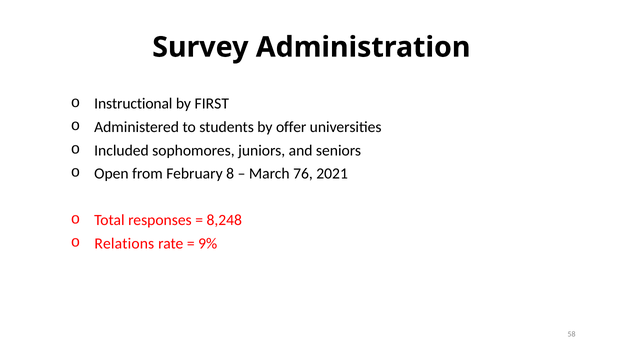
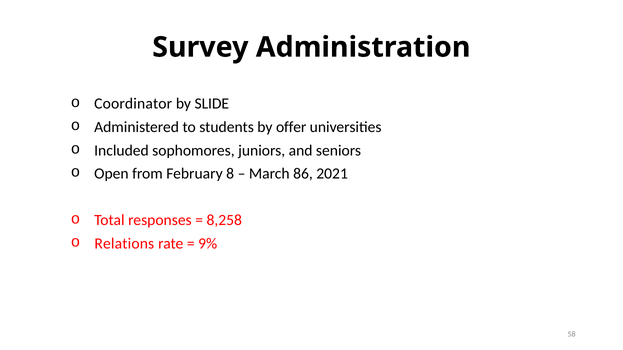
Instructional: Instructional -> Coordinator (133, 104)
FIRST: FIRST -> SLIDE (212, 104)
76: 76 -> 86 (303, 174)
8,248: 8,248 -> 8,258 (224, 220)
